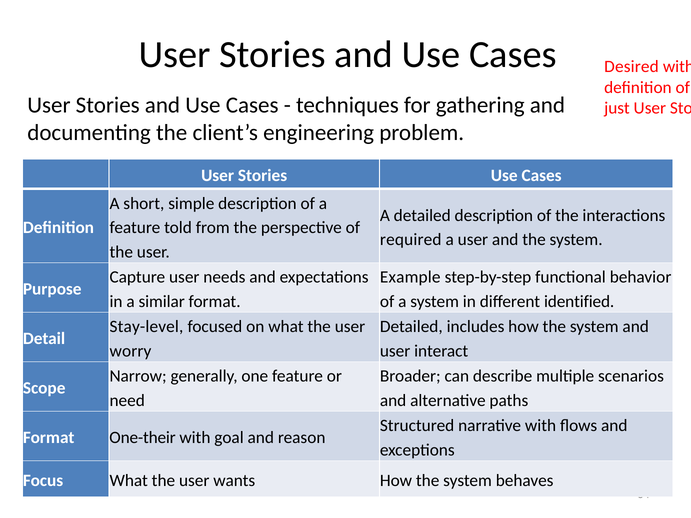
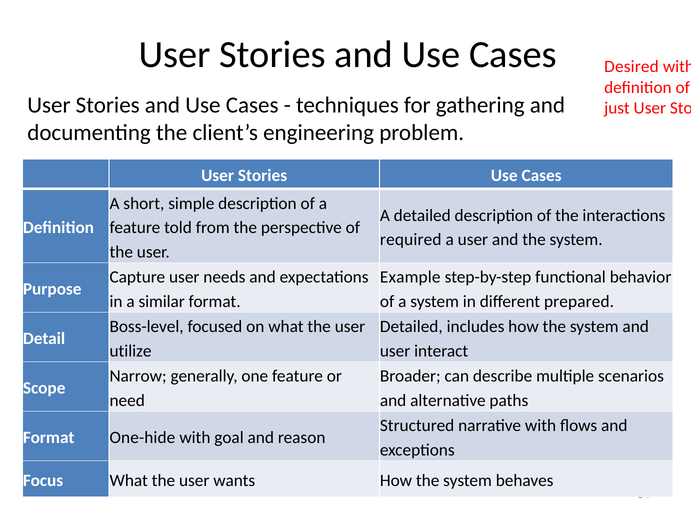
identified: identified -> prepared (579, 301)
Stay-level: Stay-level -> Boss-level (147, 327)
worry: worry -> utilize (131, 351)
One-their: One-their -> One-hide (142, 438)
